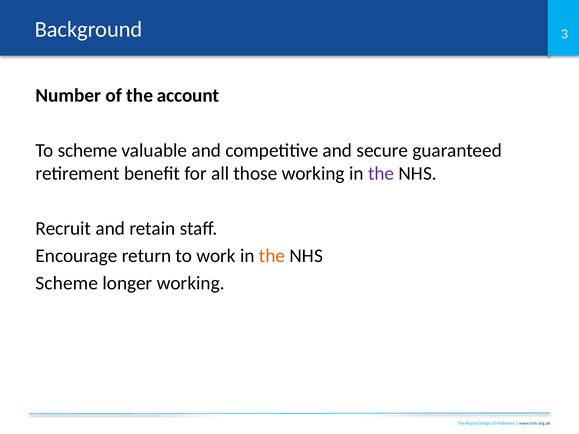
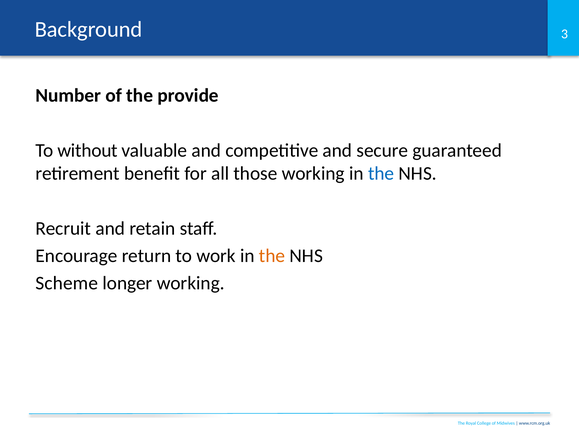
account: account -> provide (188, 96)
To scheme: scheme -> without (88, 150)
the colour: purple -> blue (381, 174)
